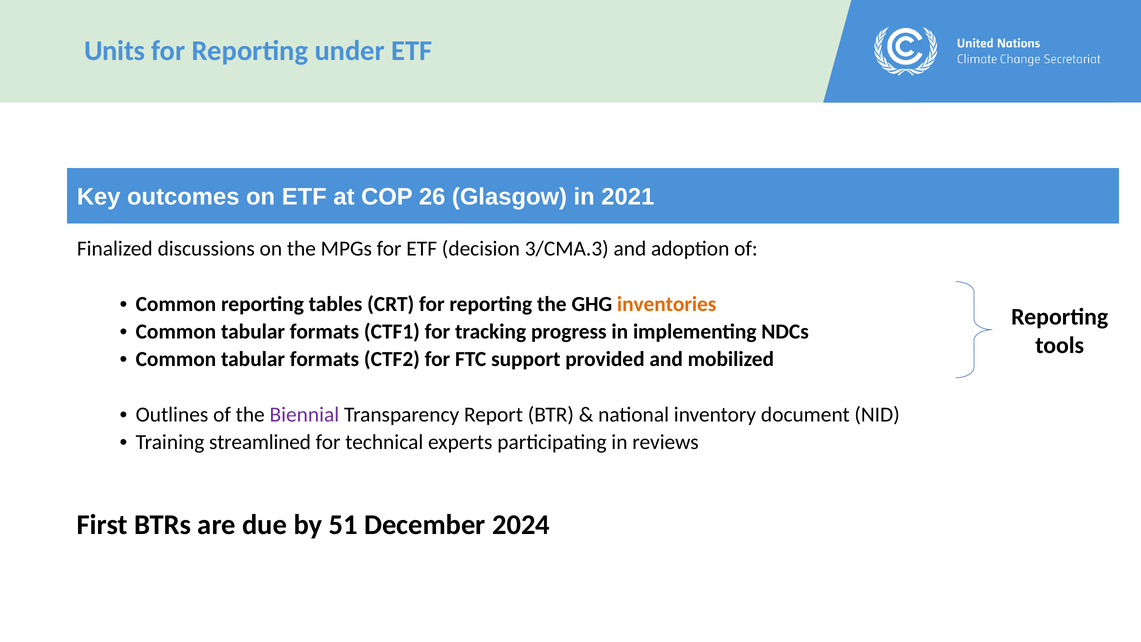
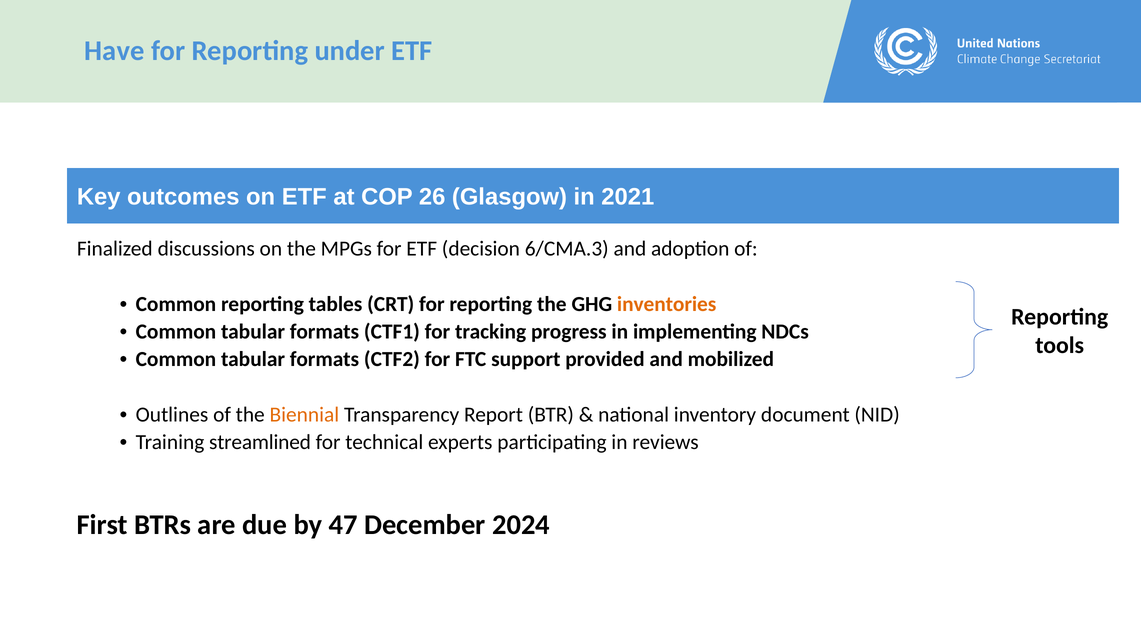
Units: Units -> Have (114, 51)
3/CMA.3: 3/CMA.3 -> 6/CMA.3 (567, 249)
Biennial colour: purple -> orange (304, 415)
51: 51 -> 47 (343, 525)
